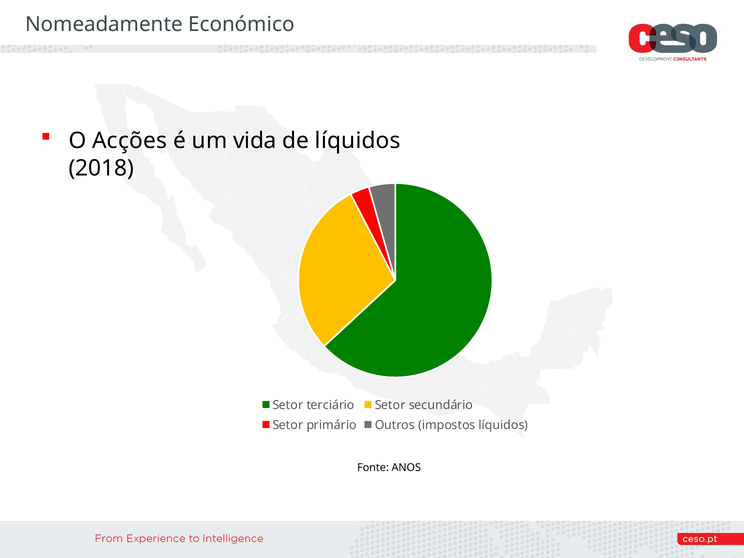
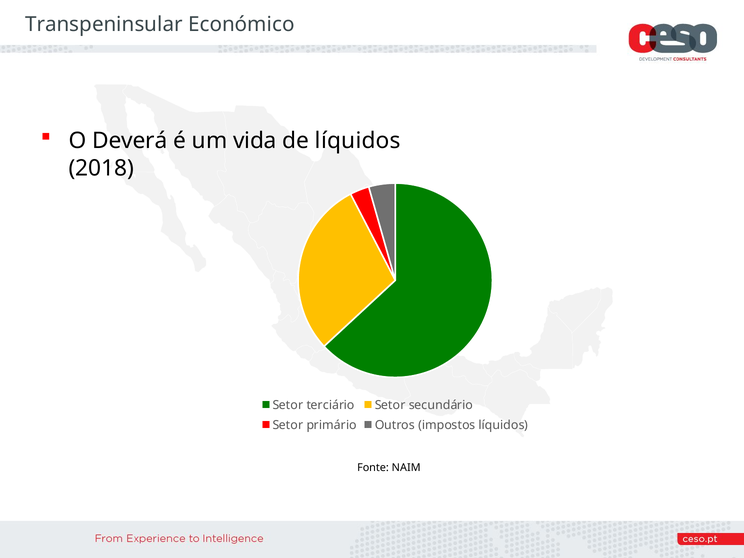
Nomeadamente: Nomeadamente -> Transpeninsular (104, 24)
Acções: Acções -> Deverá (130, 141)
ANOS: ANOS -> NAIM (406, 468)
